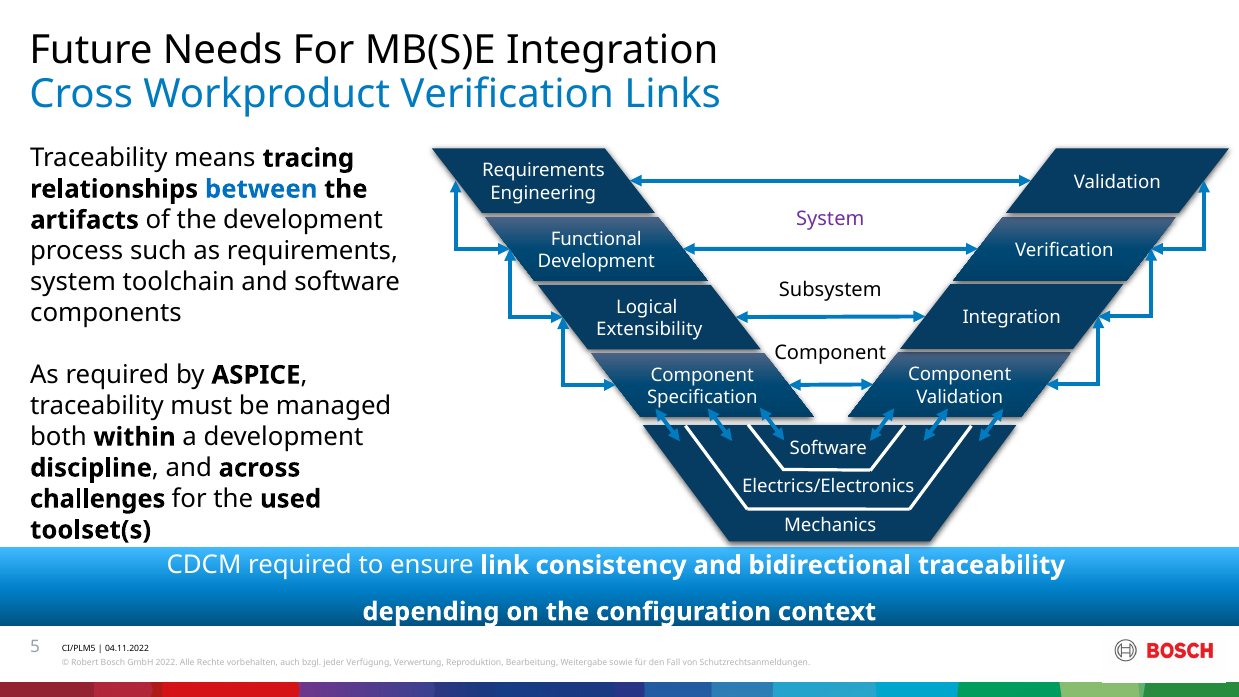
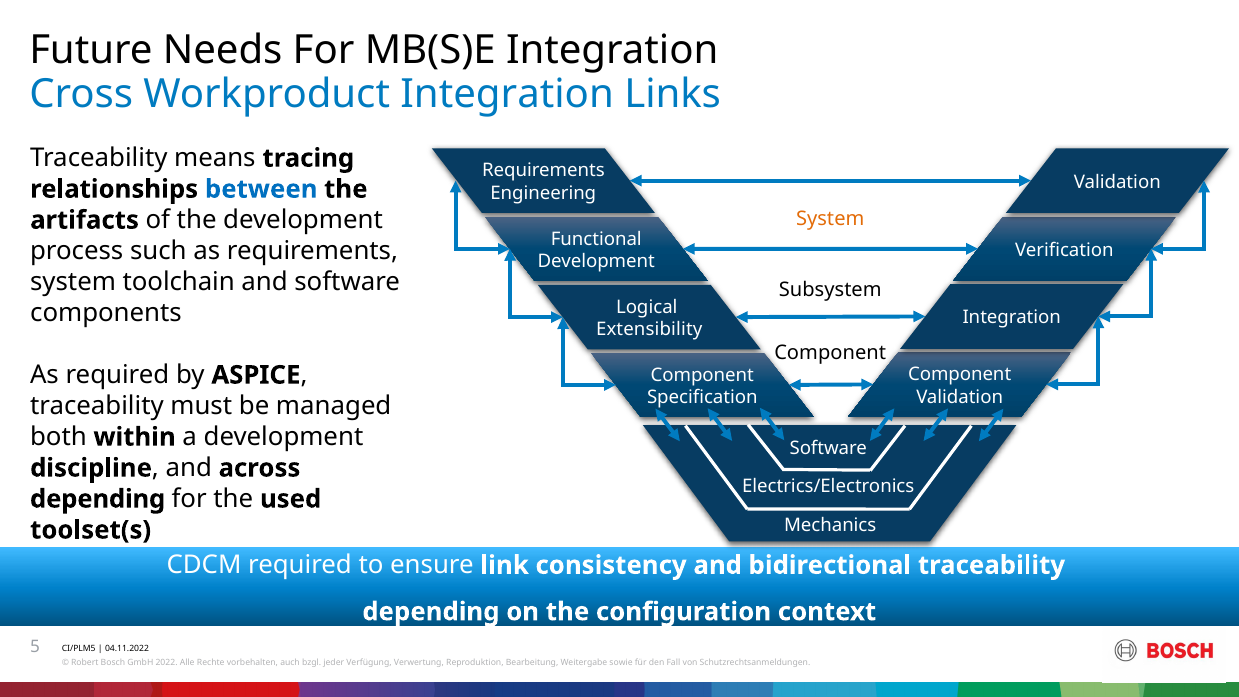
Workproduct Verification: Verification -> Integration (507, 94)
System colour: purple -> orange (830, 219)
challenges: challenges -> depending (98, 499)
